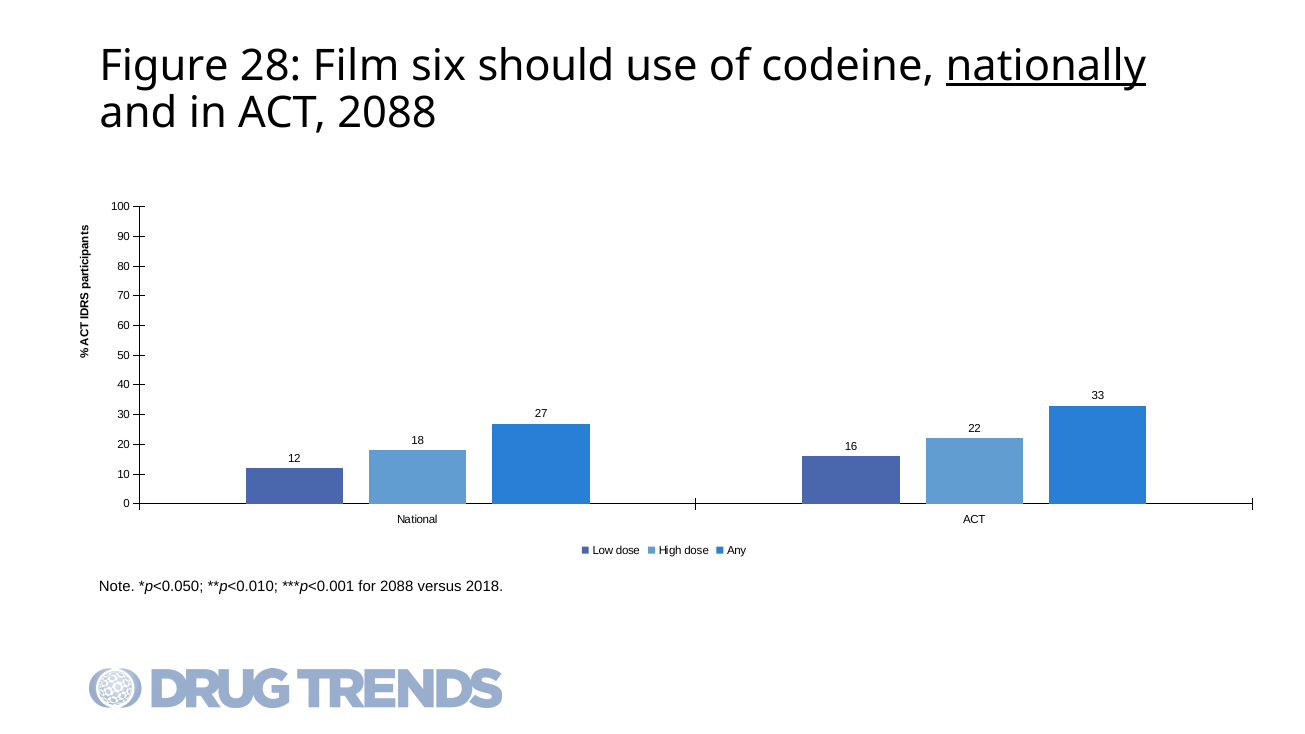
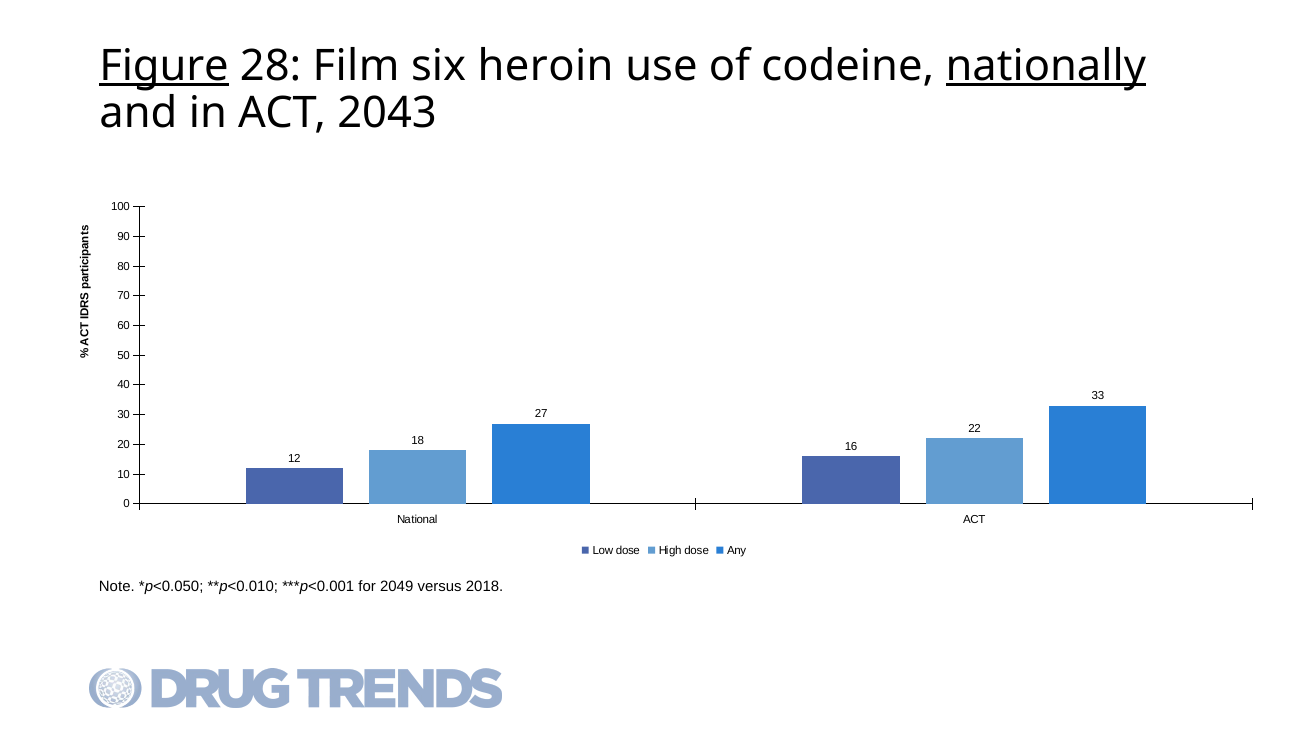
Figure underline: none -> present (164, 66)
should: should -> heroin (546, 66)
ACT 2088: 2088 -> 2043 (387, 113)
for 2088: 2088 -> 2049 (397, 586)
